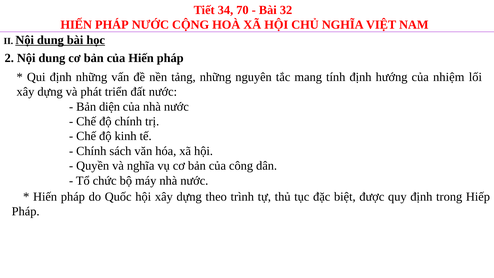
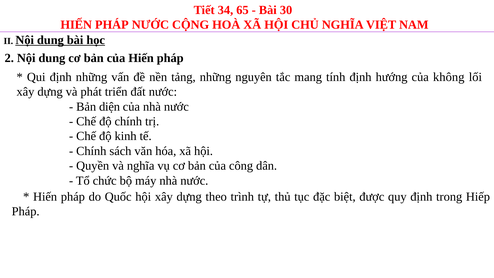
70: 70 -> 65 (242, 10)
32: 32 -> 30 (286, 10)
nhiệm: nhiệm -> không (449, 77)
